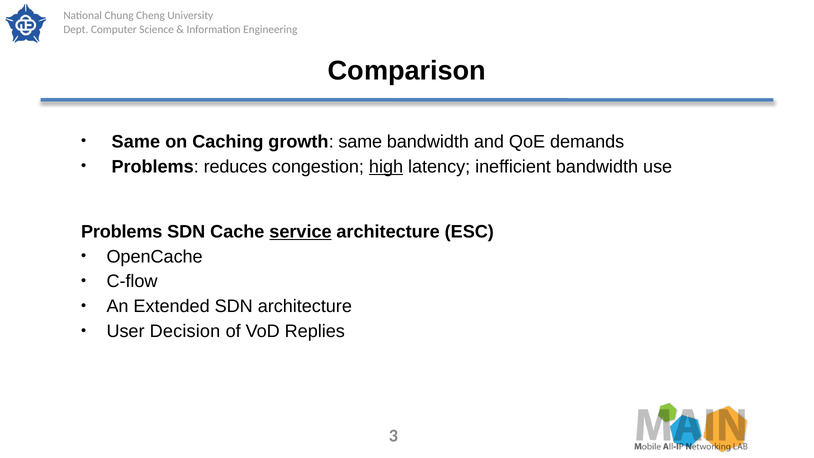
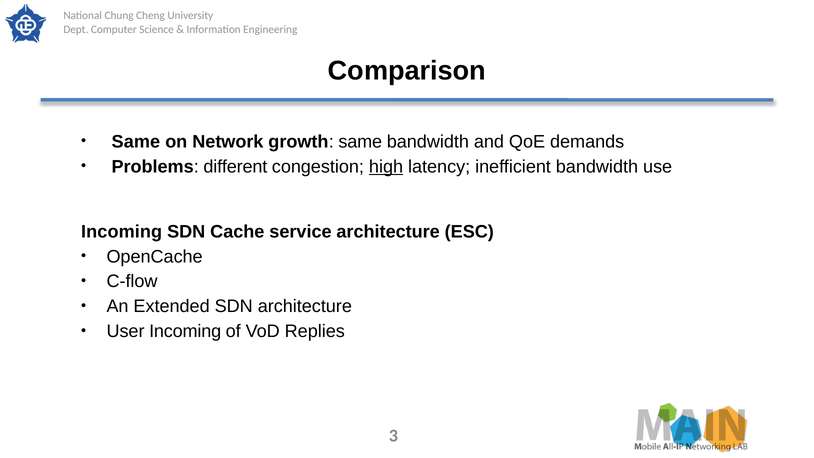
Caching: Caching -> Network (228, 142)
reduces: reduces -> different (235, 167)
Problems: Problems -> Incoming (122, 232)
service underline: present -> none (300, 232)
User Decision: Decision -> Incoming (185, 331)
